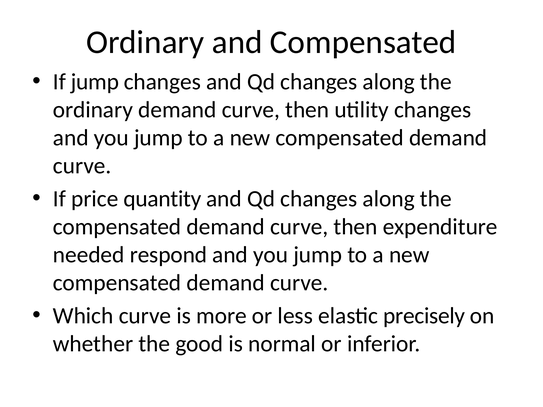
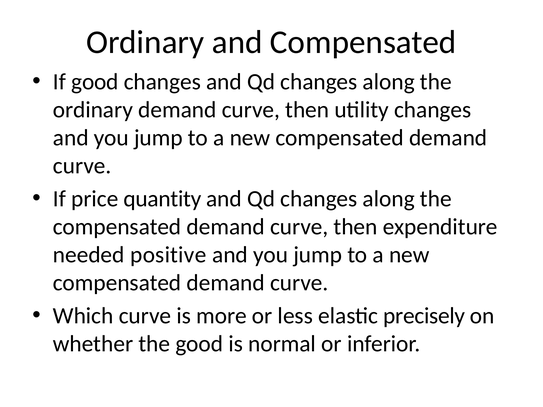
If jump: jump -> good (95, 82)
respond: respond -> positive (168, 255)
